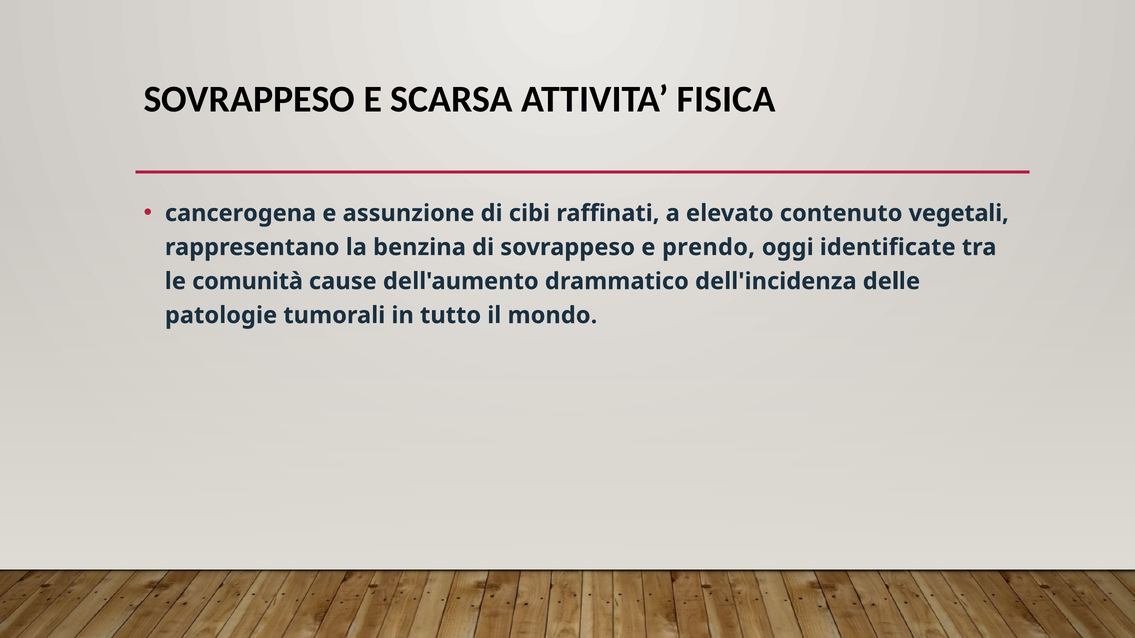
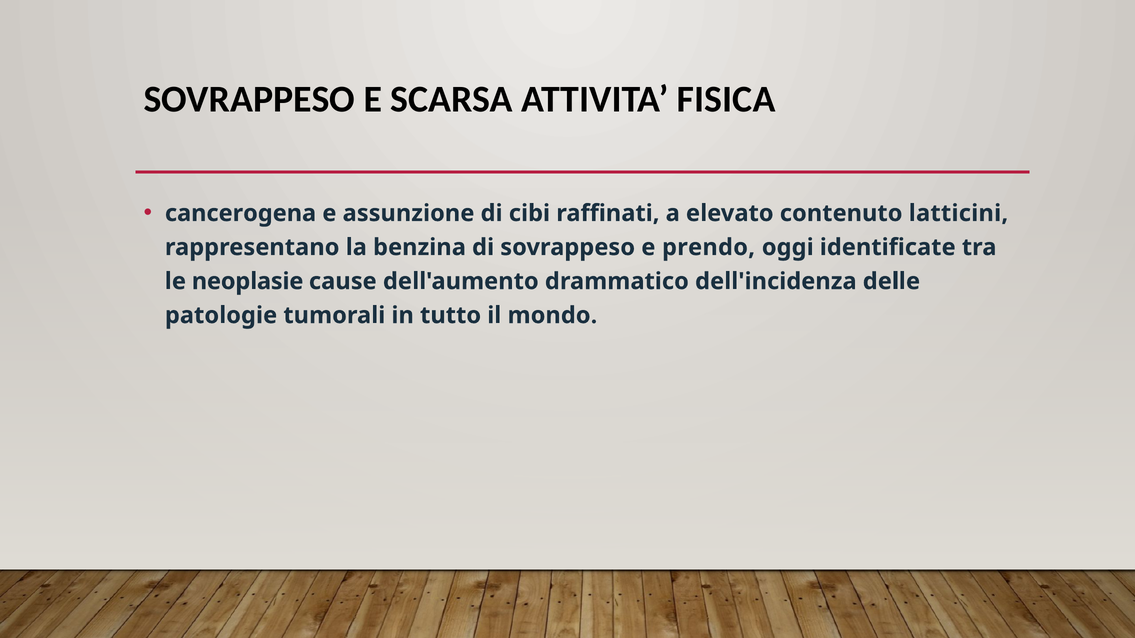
vegetali: vegetali -> latticini (958, 213)
comunità: comunità -> neoplasie (248, 282)
